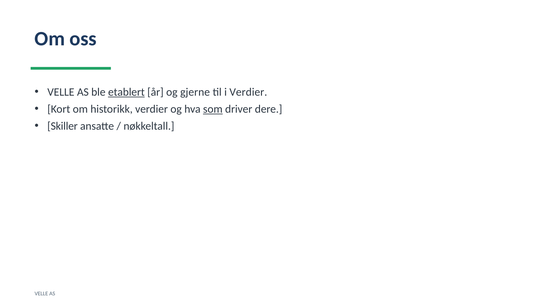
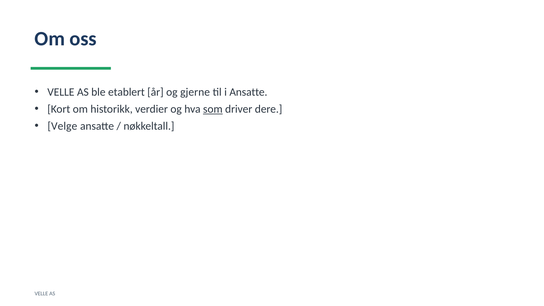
etablert underline: present -> none (126, 92)
i Verdier: Verdier -> Ansatte (248, 92)
Skiller: Skiller -> Velge (62, 126)
